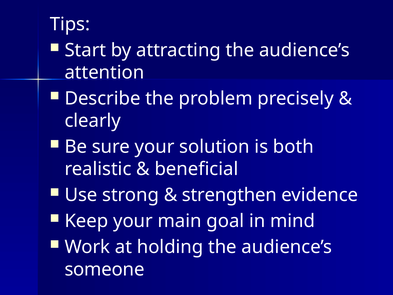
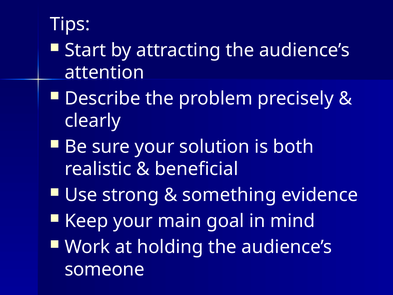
strengthen: strengthen -> something (229, 195)
